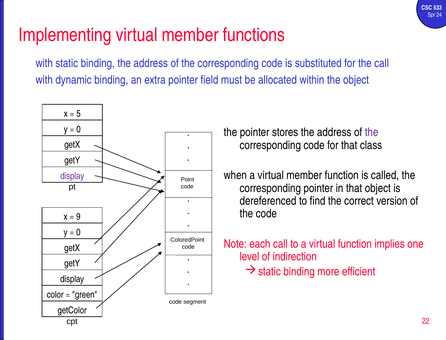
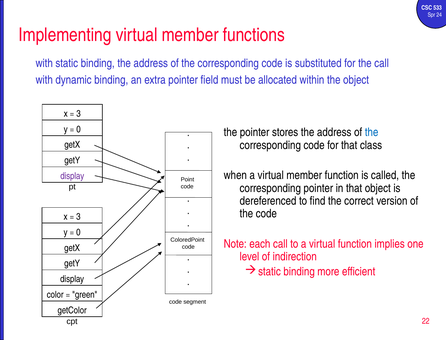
5: 5 -> 3 (79, 114)
the colour: purple -> blue (372, 132)
9: 9 -> 3 (78, 217)
